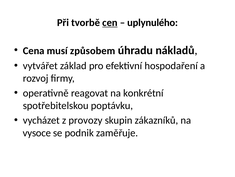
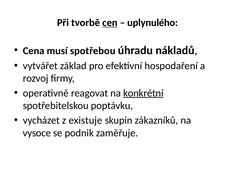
způsobem: způsobem -> spotřebou (93, 51)
konkrétní underline: none -> present (143, 93)
provozy: provozy -> existuje (85, 120)
